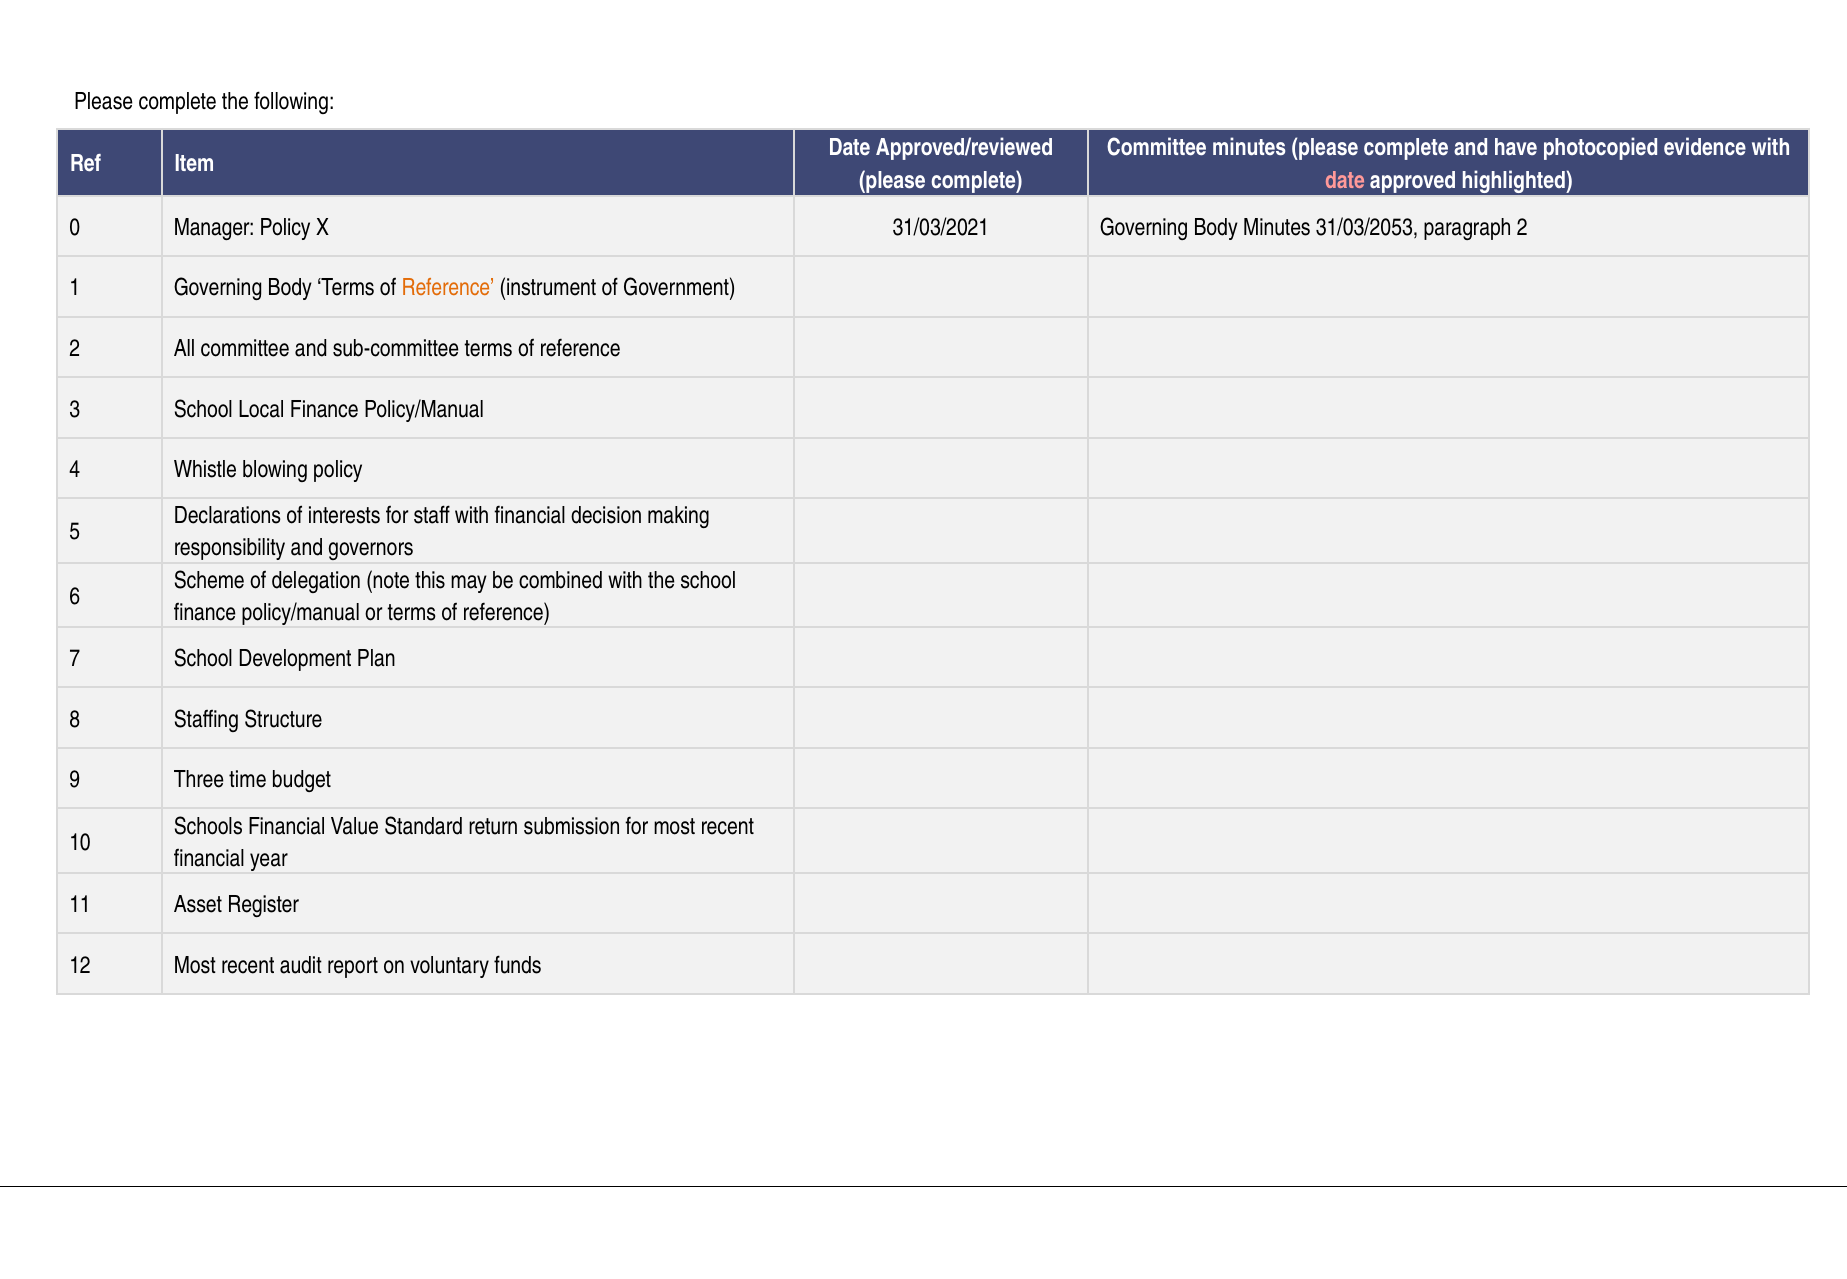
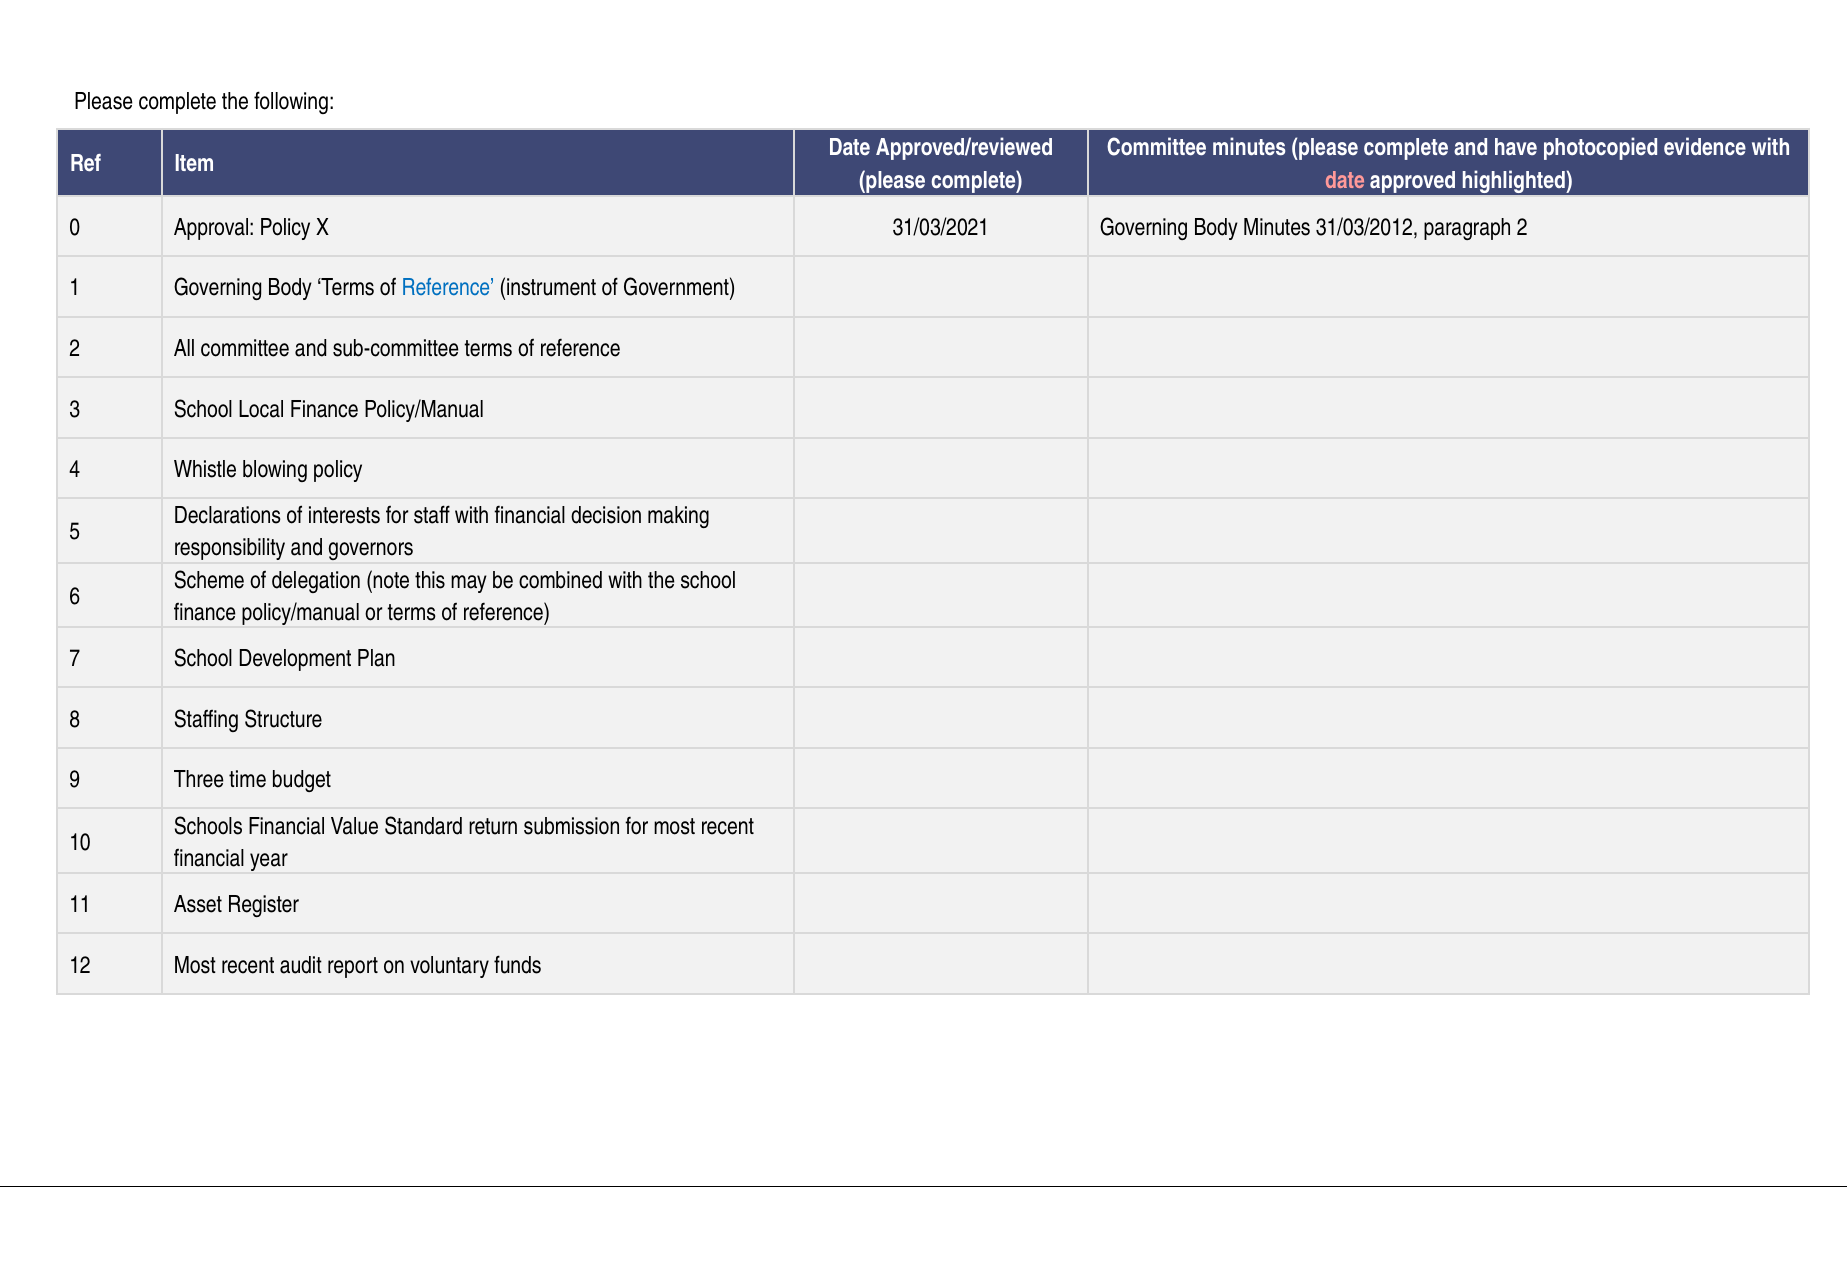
Manager: Manager -> Approval (214, 227)
31/03/2053: 31/03/2053 -> 31/03/2012 (1367, 227)
Reference colour: orange -> blue (448, 288)
